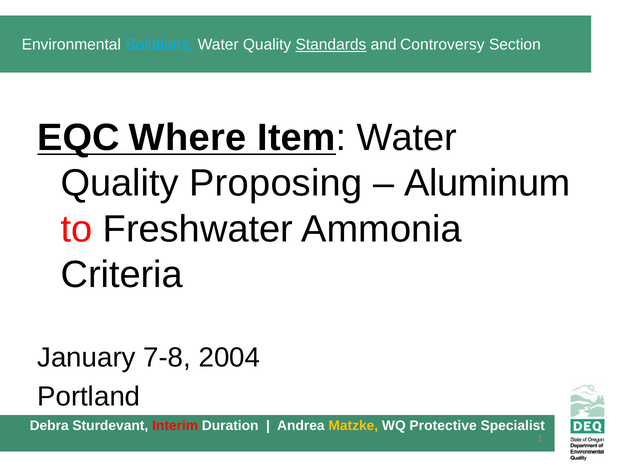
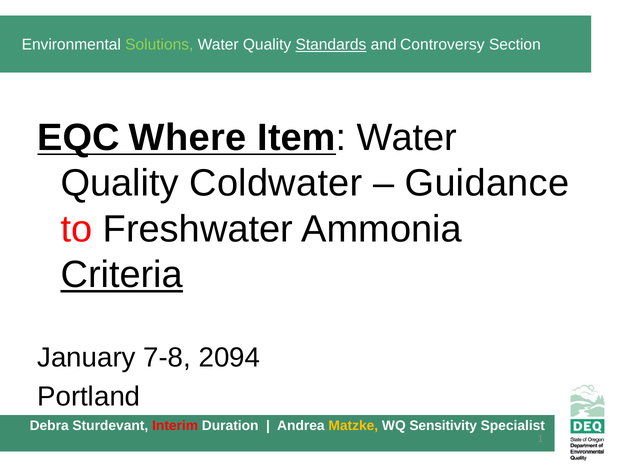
Solutions colour: light blue -> light green (159, 45)
Proposing: Proposing -> Coldwater (276, 183)
Aluminum: Aluminum -> Guidance (487, 183)
Criteria underline: none -> present (122, 274)
2004: 2004 -> 2094 (229, 357)
Protective: Protective -> Sensitivity (443, 425)
